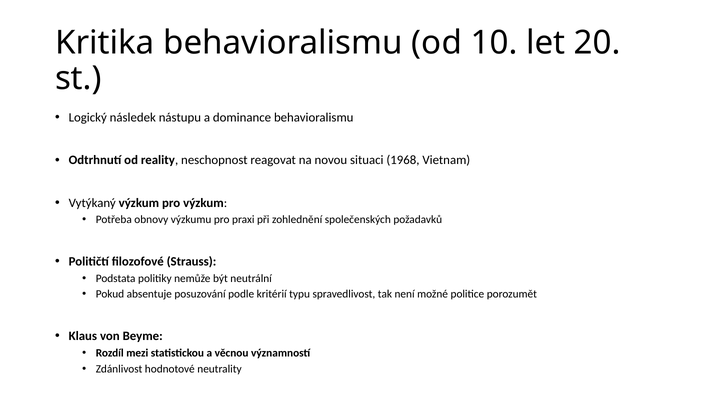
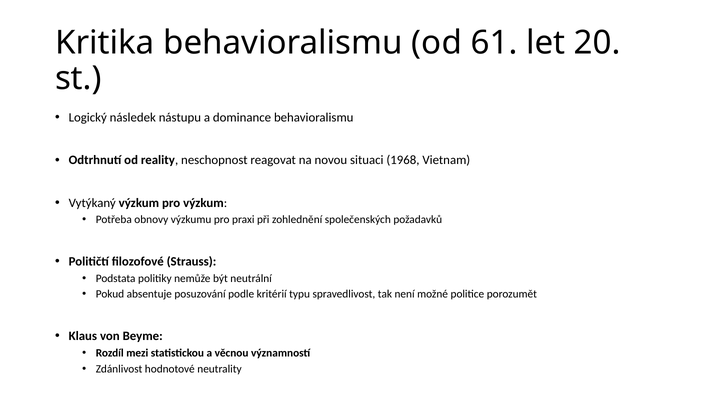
10: 10 -> 61 (494, 43)
